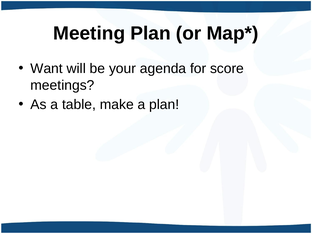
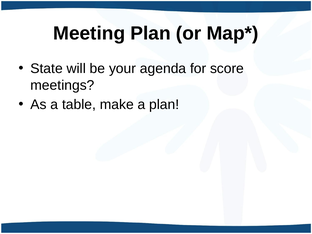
Want: Want -> State (47, 69)
